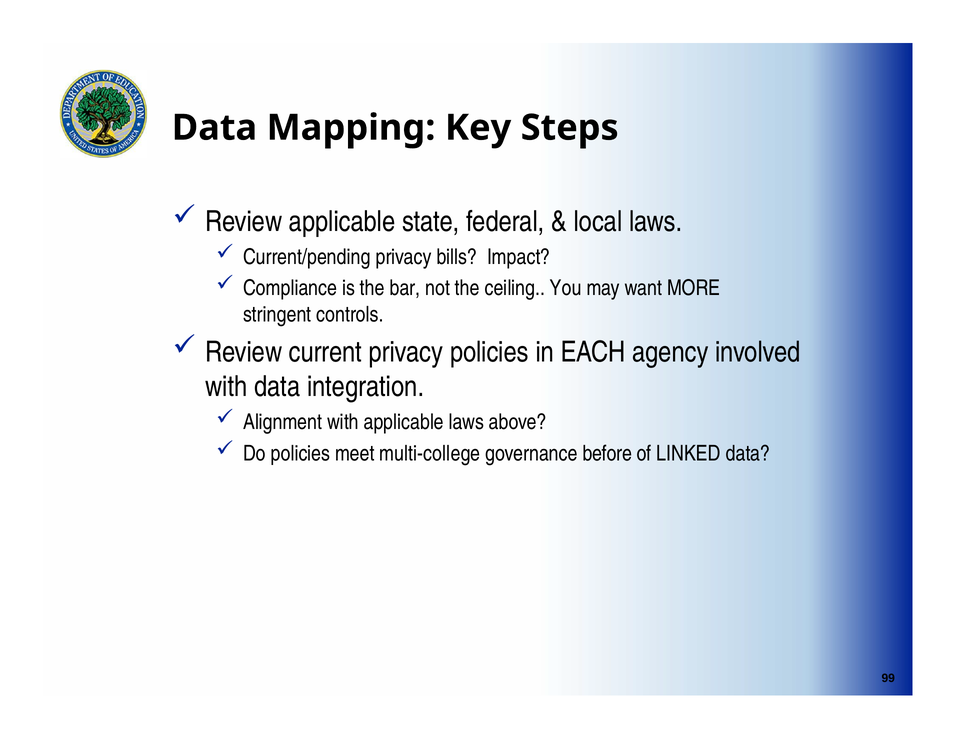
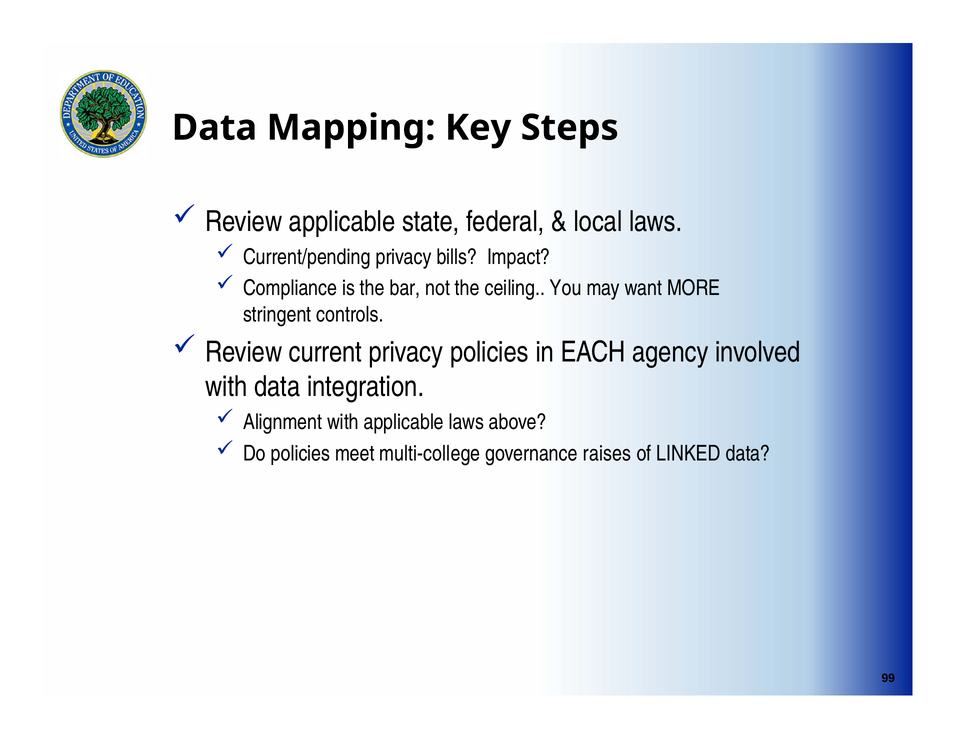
before: before -> raises (607, 453)
